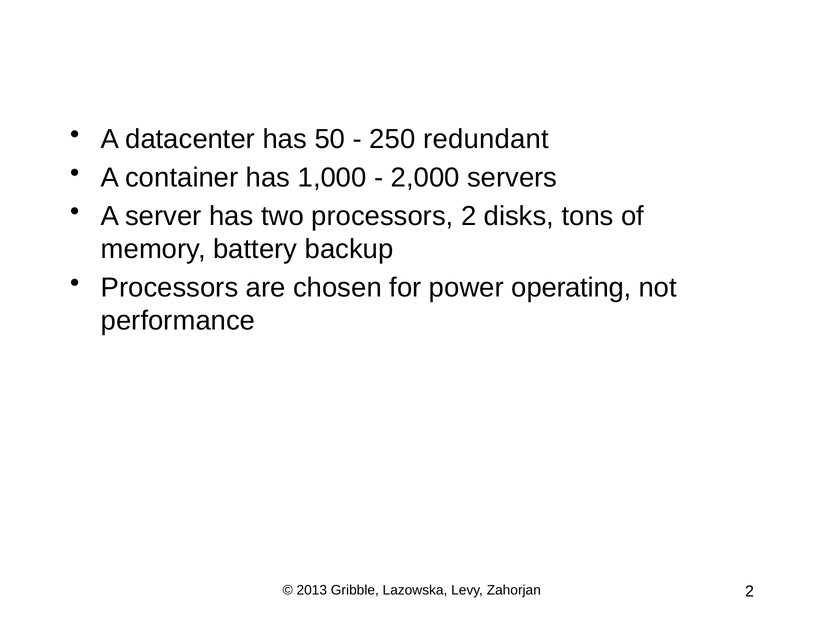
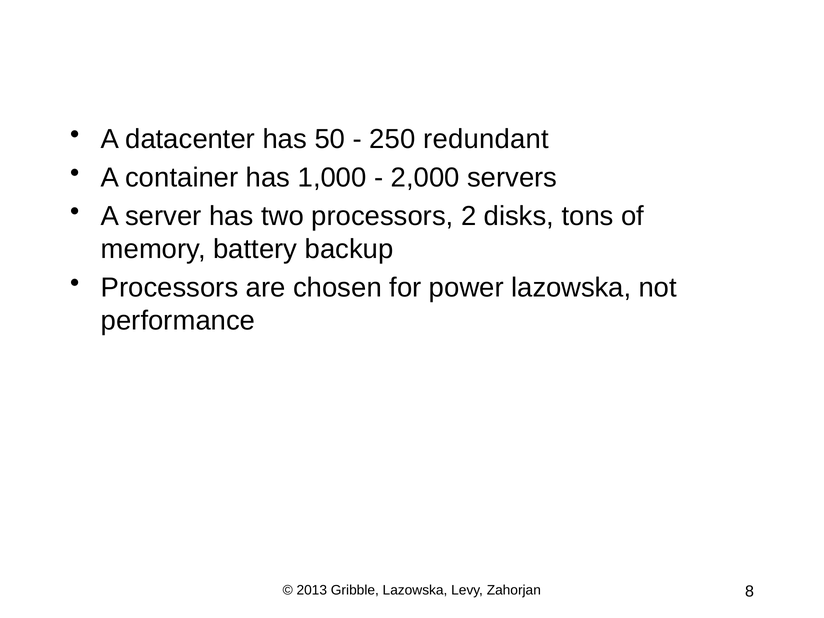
power operating: operating -> lazowska (571, 288)
Zahorjan 2: 2 -> 8 (749, 592)
